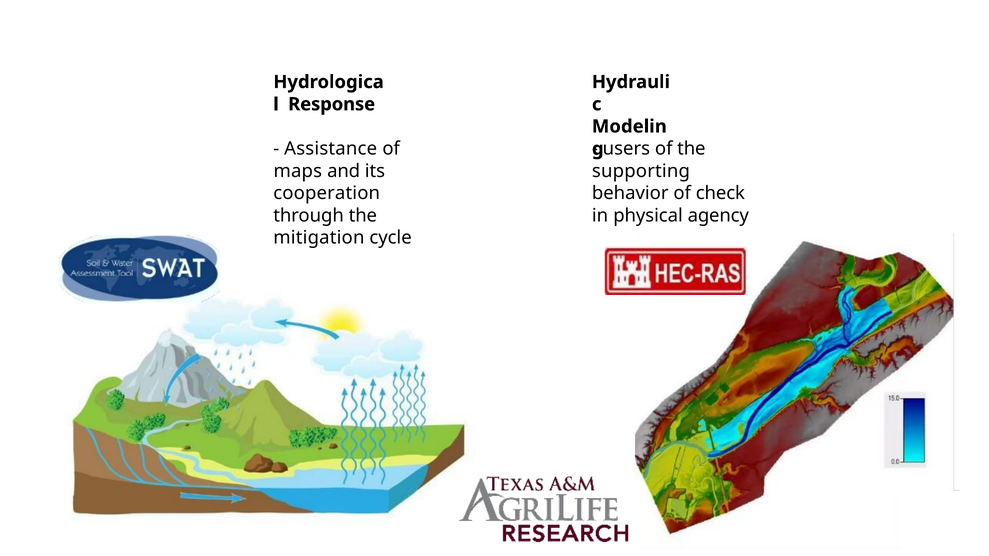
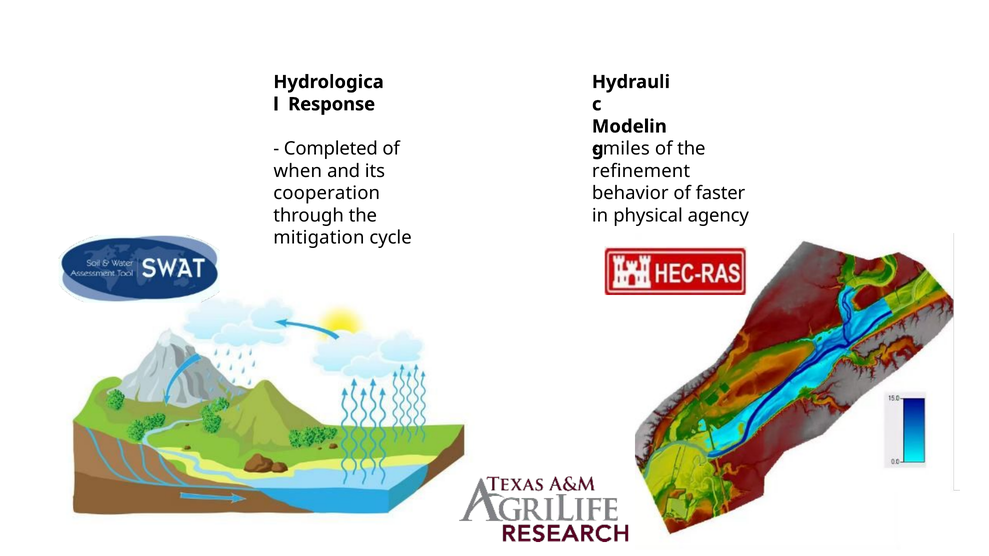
Assistance: Assistance -> Completed (331, 149)
users: users -> miles (626, 149)
maps: maps -> when (298, 171)
supporting: supporting -> refinement (641, 171)
check: check -> faster (720, 193)
